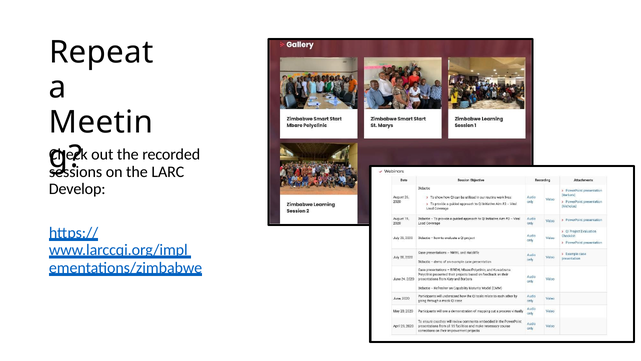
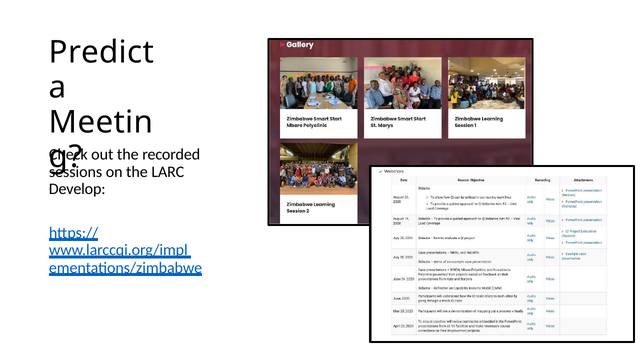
Repeat: Repeat -> Predict (101, 52)
